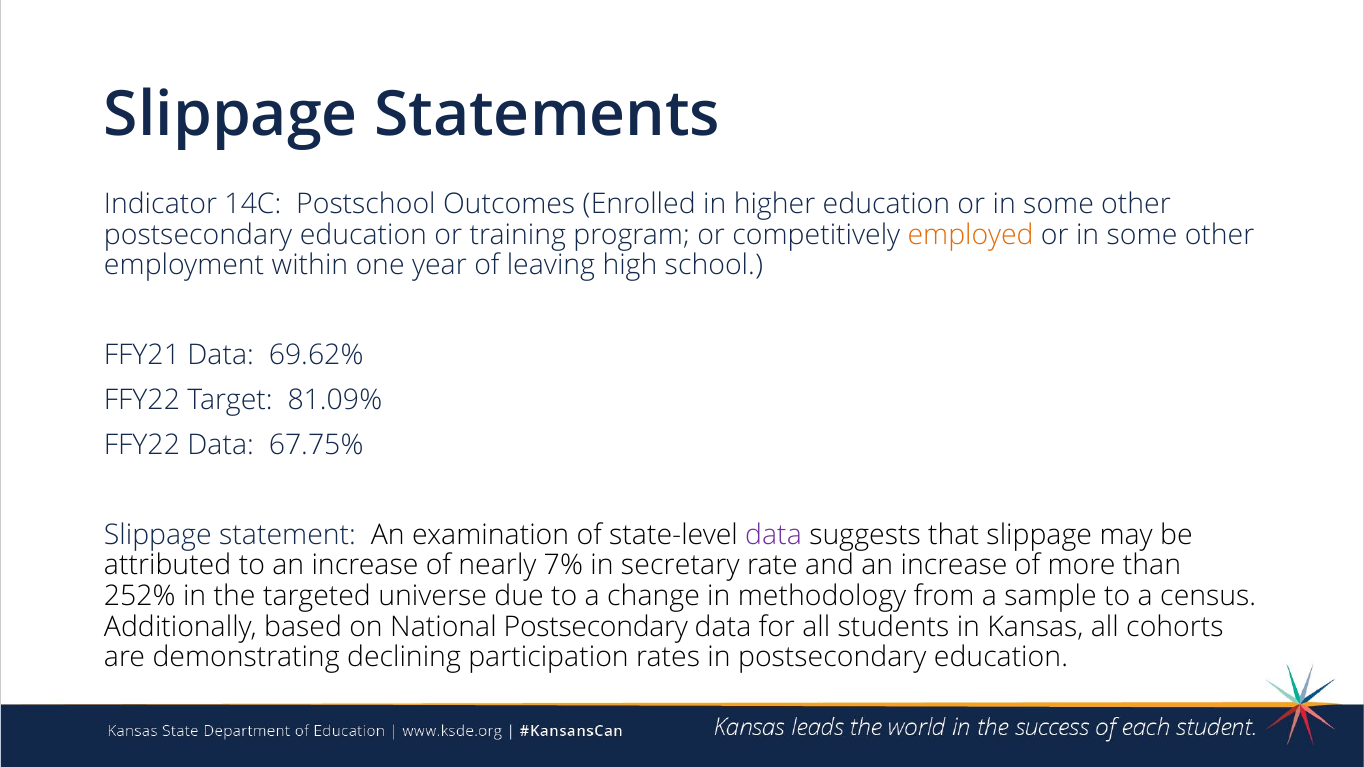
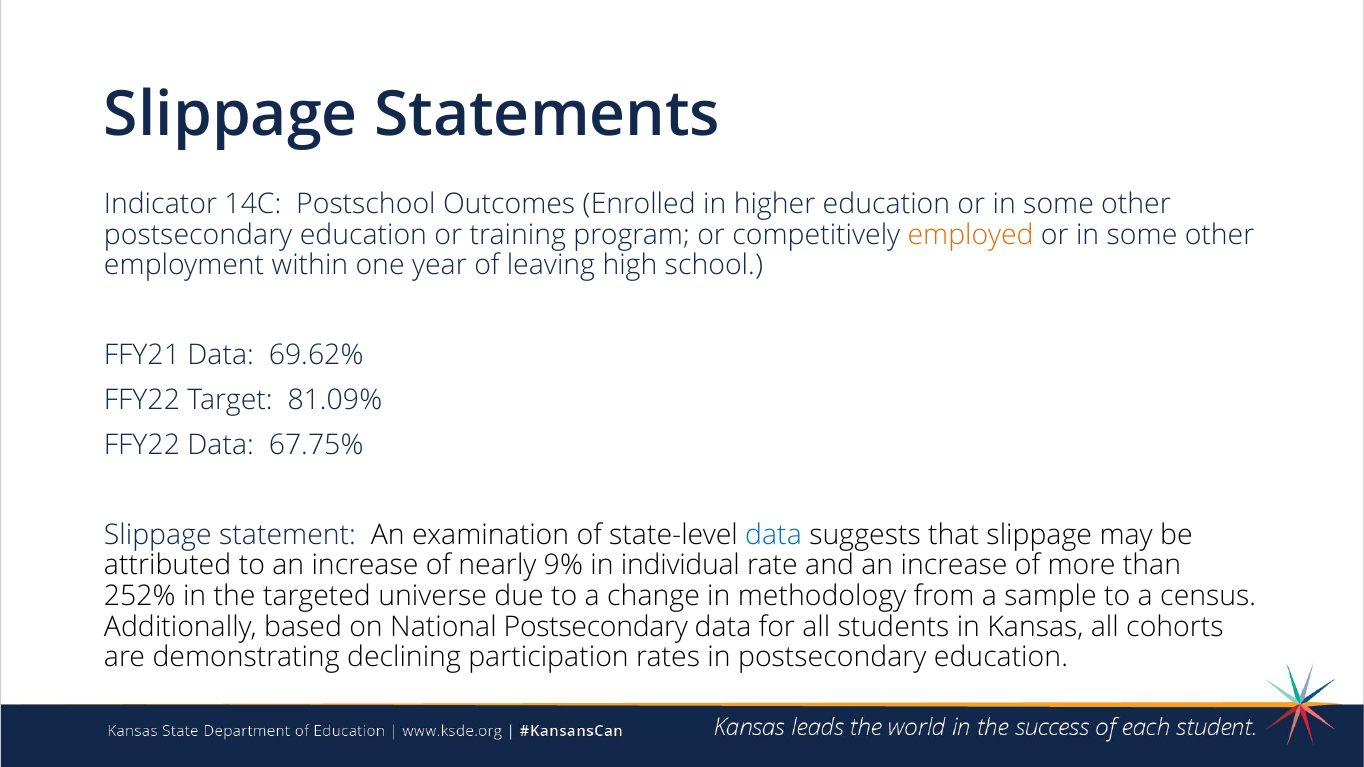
data colour: purple -> blue (773, 535)
7%: 7% -> 9% (563, 566)
secretary: secretary -> individual (680, 566)
